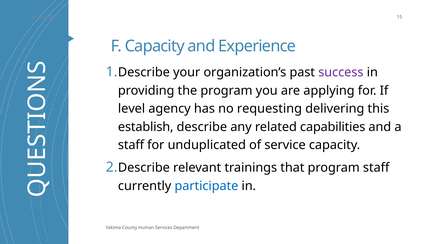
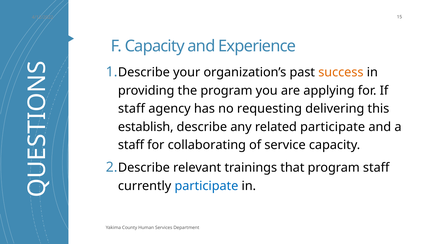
success colour: purple -> orange (341, 72)
level: level -> staff (131, 109)
related capabilities: capabilities -> participate (333, 127)
unduplicated: unduplicated -> collaborating (207, 145)
